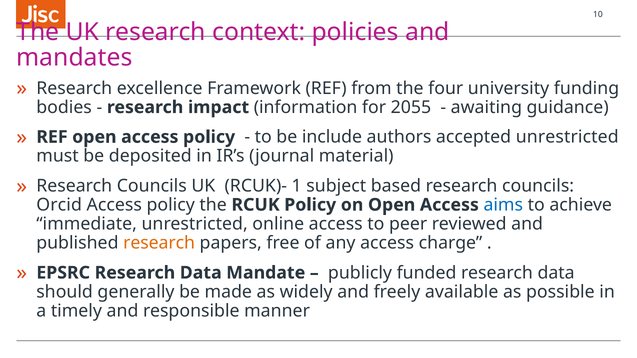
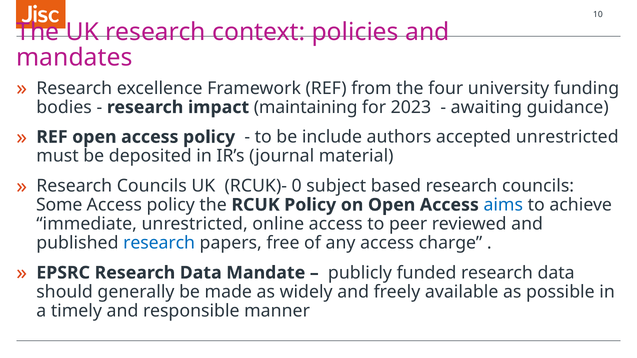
information: information -> maintaining (306, 107)
2055: 2055 -> 2023 (411, 107)
1: 1 -> 0 (297, 186)
Orcid: Orcid -> Some (59, 205)
research colour: orange -> blue (159, 243)
